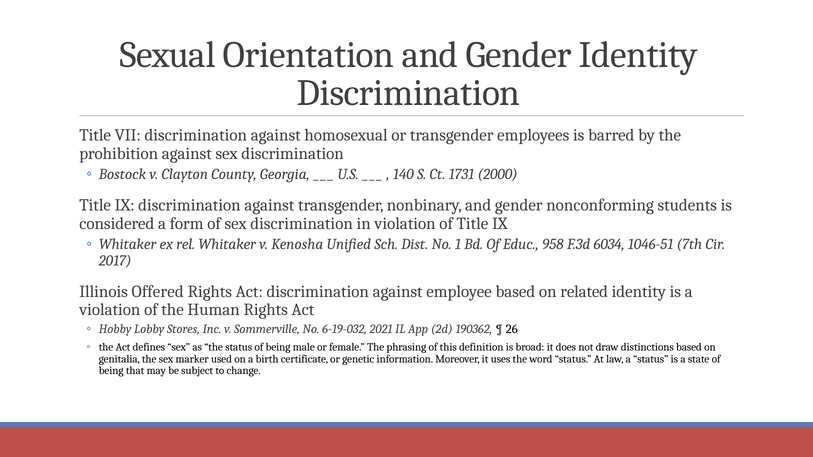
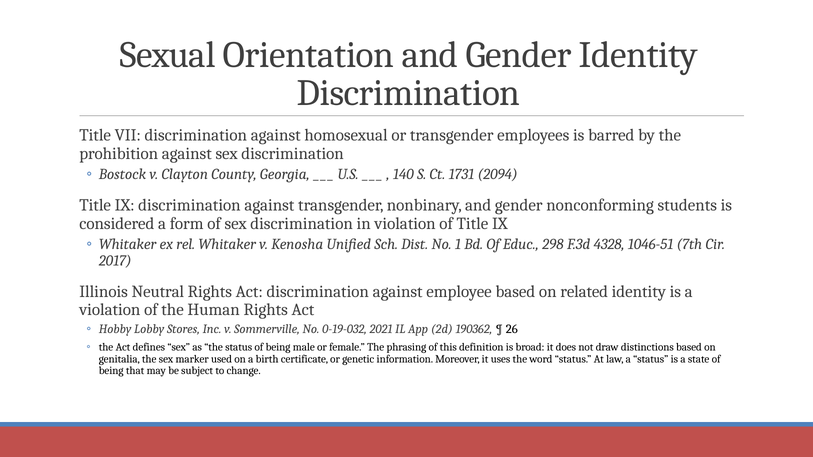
2000: 2000 -> 2094 (498, 174)
958: 958 -> 298 (553, 244)
6034: 6034 -> 4328 (609, 244)
Offered: Offered -> Neutral (158, 292)
6-19-032: 6-19-032 -> 0-19-032 (345, 330)
